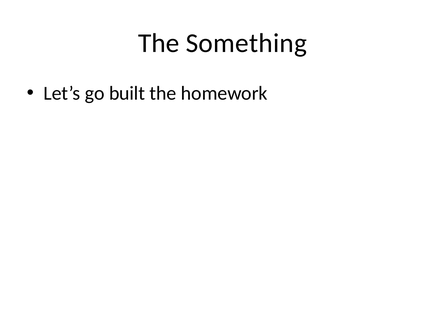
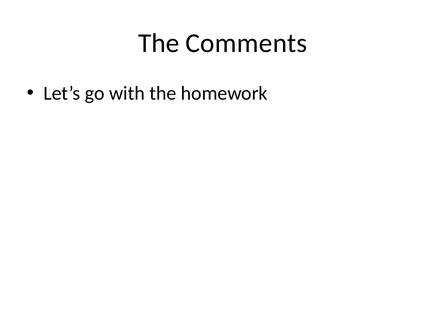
Something: Something -> Comments (246, 43)
built: built -> with (127, 94)
